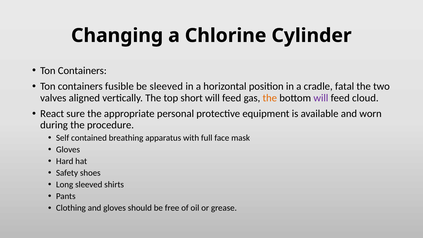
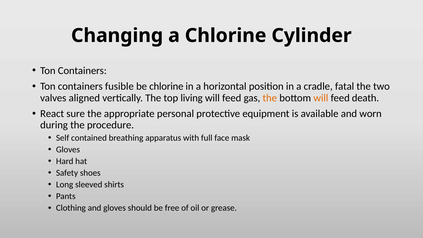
be sleeved: sleeved -> chlorine (166, 86)
short: short -> living (192, 98)
will colour: purple -> orange (321, 98)
cloud: cloud -> death (365, 98)
